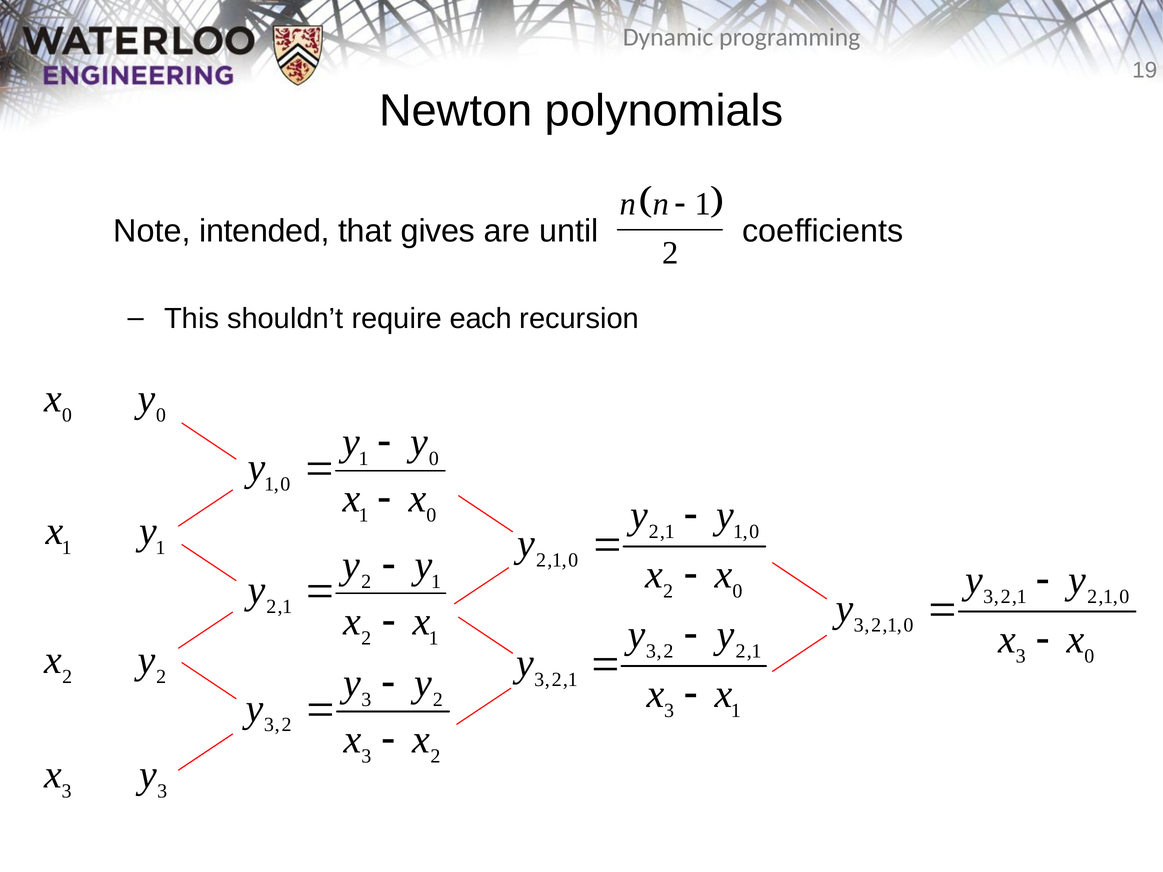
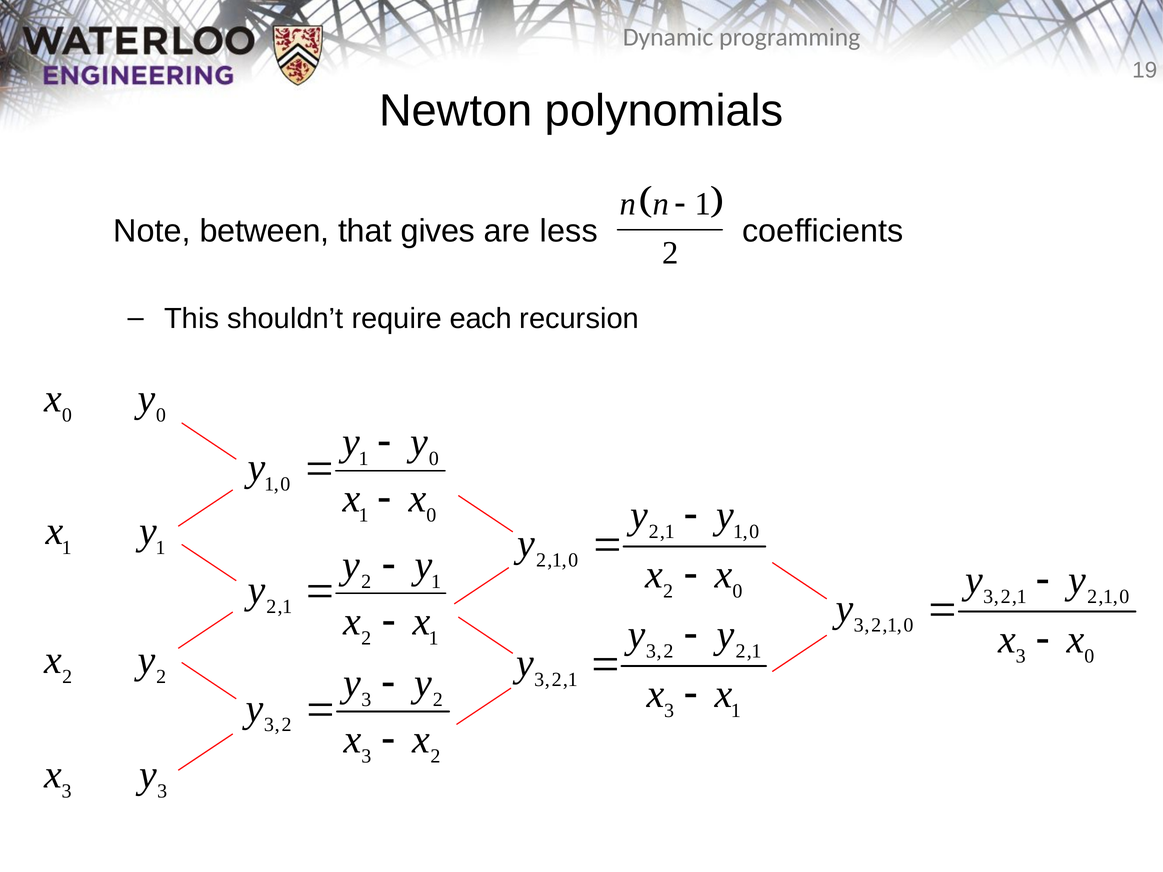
intended: intended -> between (264, 231)
until: until -> less (569, 231)
